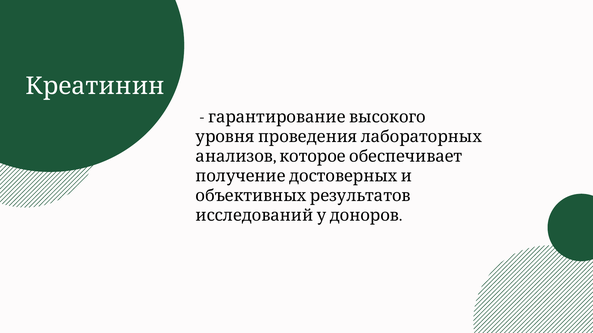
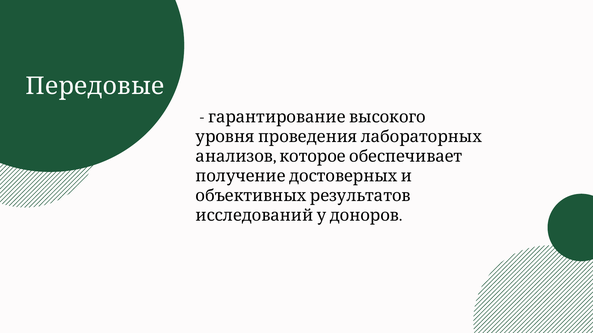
Креатинин: Креатинин -> Передовые (95, 86)
